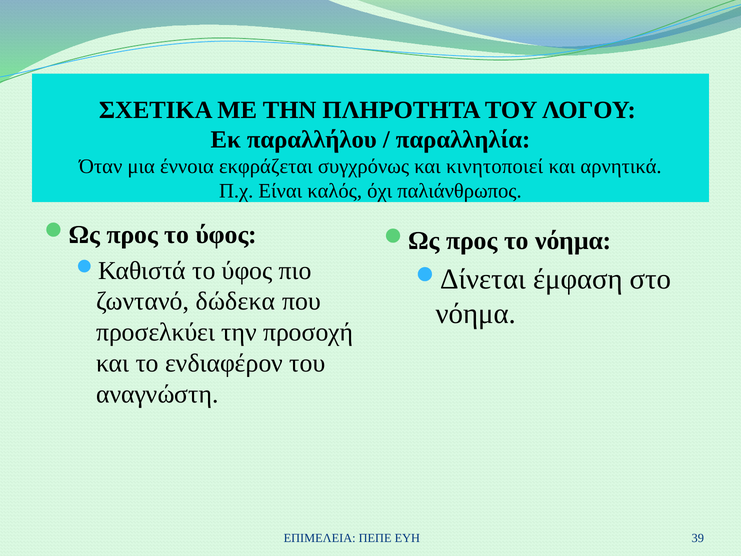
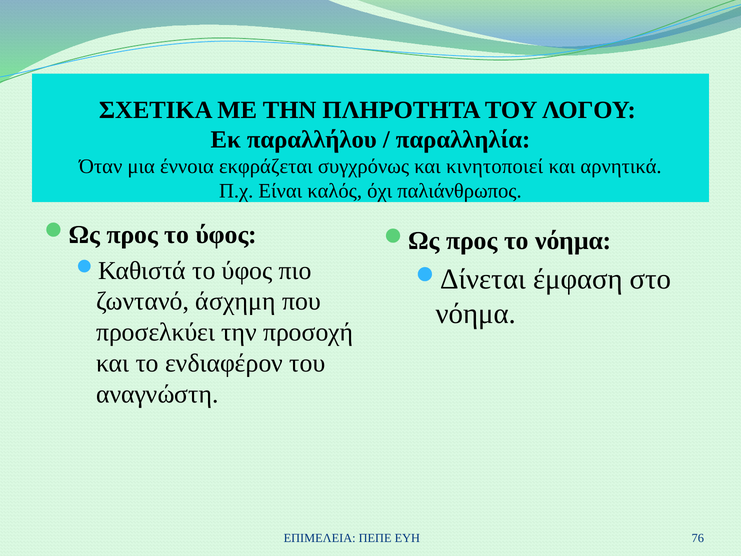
δώδεκα: δώδεκα -> άσχημη (236, 301)
39: 39 -> 76 (698, 538)
